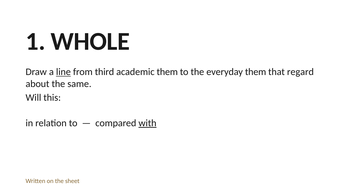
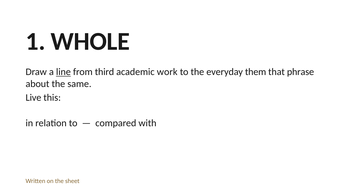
academic them: them -> work (167, 72)
regard: regard -> phrase (301, 72)
Will: Will -> Live (33, 98)
with underline: present -> none (147, 123)
